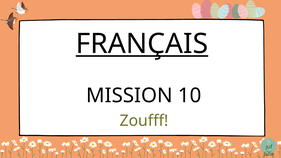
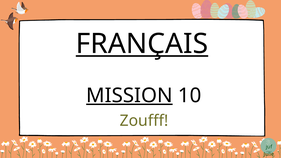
MISSION underline: none -> present (129, 96)
